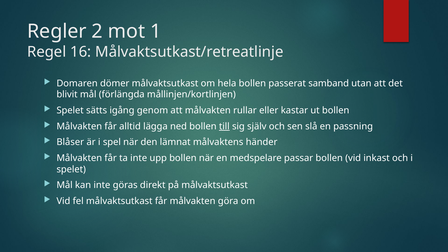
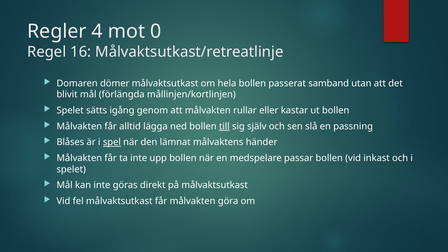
2: 2 -> 4 (97, 31)
1: 1 -> 0 (156, 31)
Blåser: Blåser -> Blåses (70, 142)
spel underline: none -> present (112, 142)
